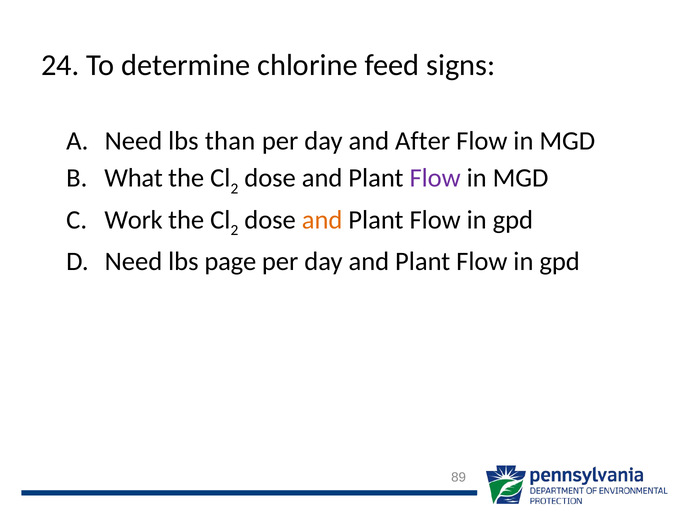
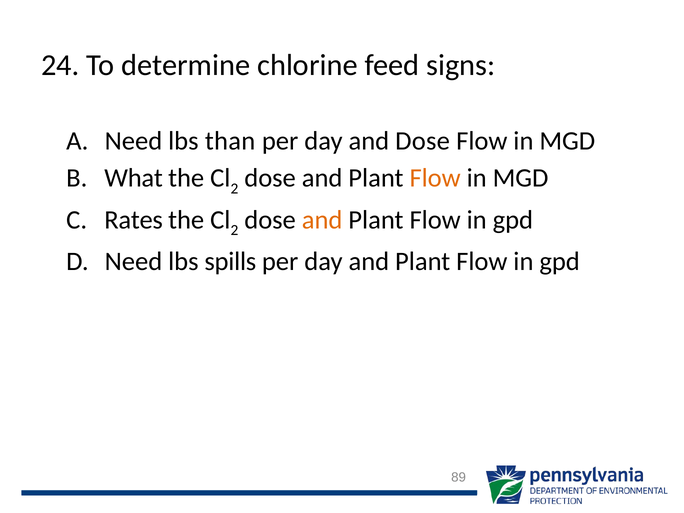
and After: After -> Dose (423, 141)
Flow colour: purple -> orange (435, 178)
Work: Work -> Rates (134, 220)
page: page -> spills (230, 262)
